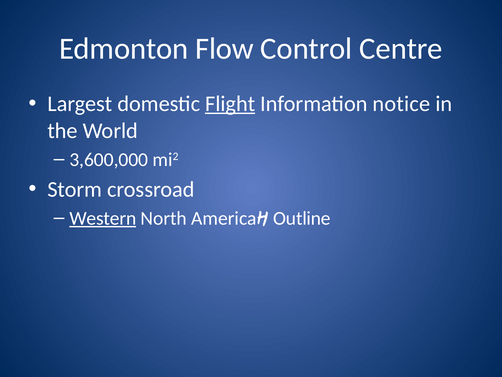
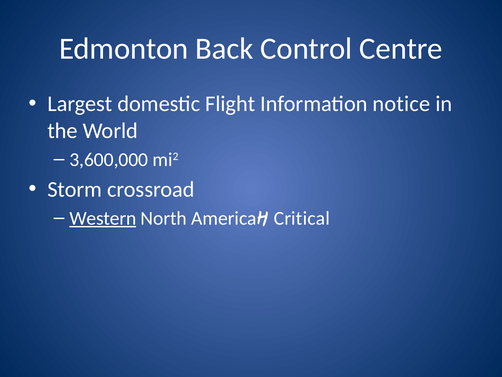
Flow: Flow -> Back (224, 49)
Flight underline: present -> none (230, 104)
Outline: Outline -> Critical (302, 218)
